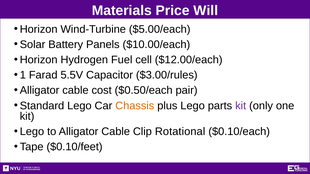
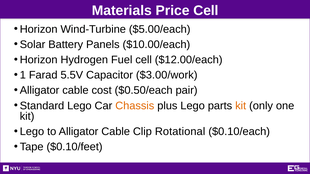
Price Will: Will -> Cell (206, 10)
$3.00/rules: $3.00/rules -> $3.00/work (167, 75)
kit colour: purple -> orange (241, 106)
